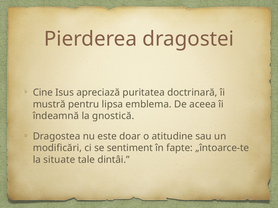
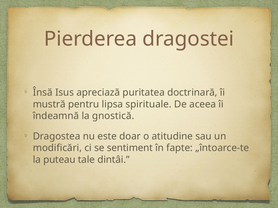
Cine: Cine -> Însă (43, 93)
emblema: emblema -> spirituale (149, 104)
situate: situate -> puteau (59, 160)
